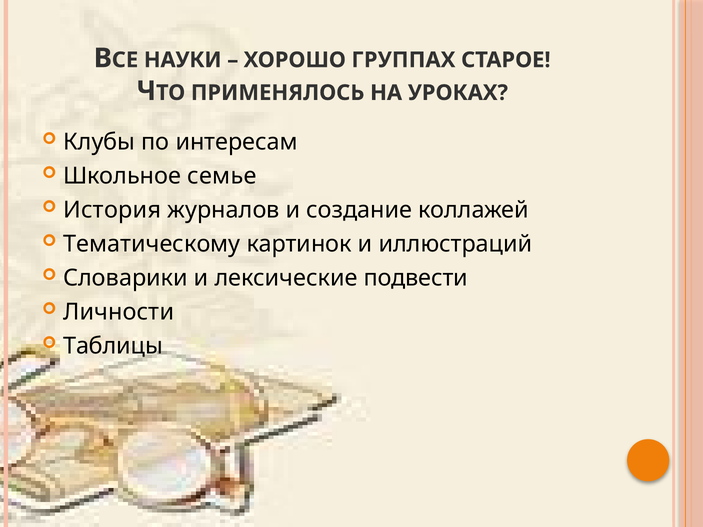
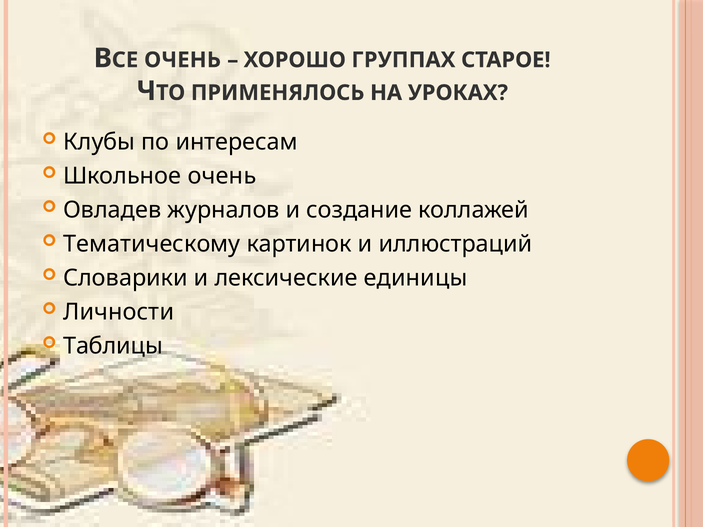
НАУКИ: НАУКИ -> ОЧЕНЬ (183, 60)
Школьное семье: семье -> очень (222, 176)
История: История -> Овладев (112, 210)
подвести: подвести -> единицы (416, 278)
